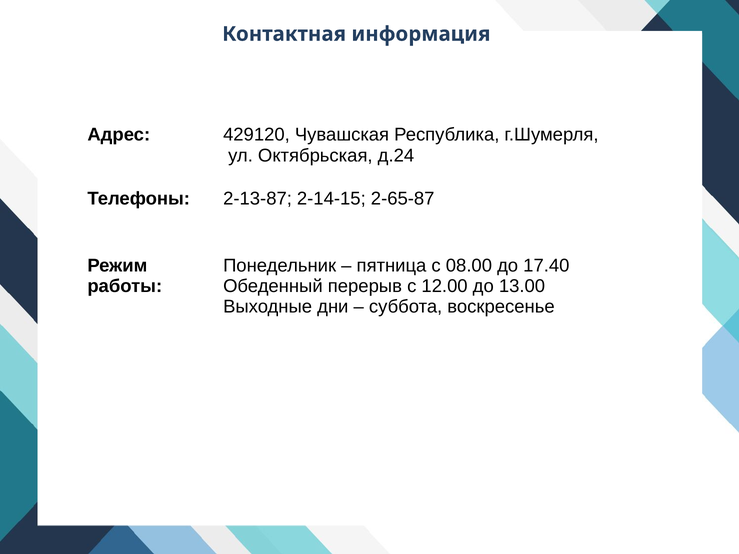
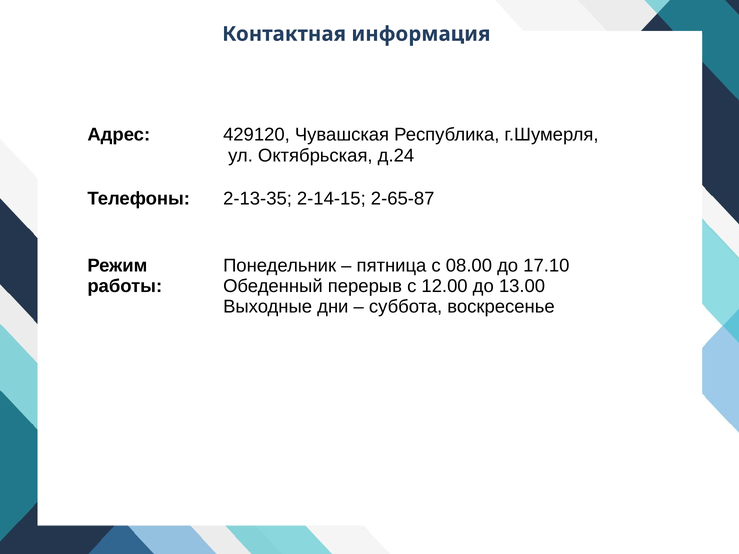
2-13-87: 2-13-87 -> 2-13-35 (258, 199)
17.40: 17.40 -> 17.10 (546, 266)
